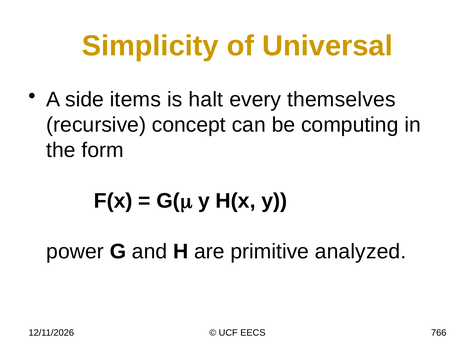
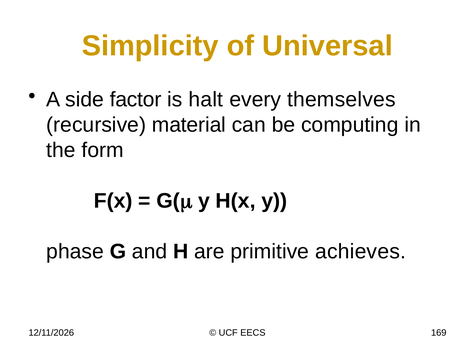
items: items -> factor (136, 100)
concept: concept -> material (189, 125)
power: power -> phase (75, 252)
analyzed: analyzed -> achieves (361, 252)
766: 766 -> 169 (439, 333)
